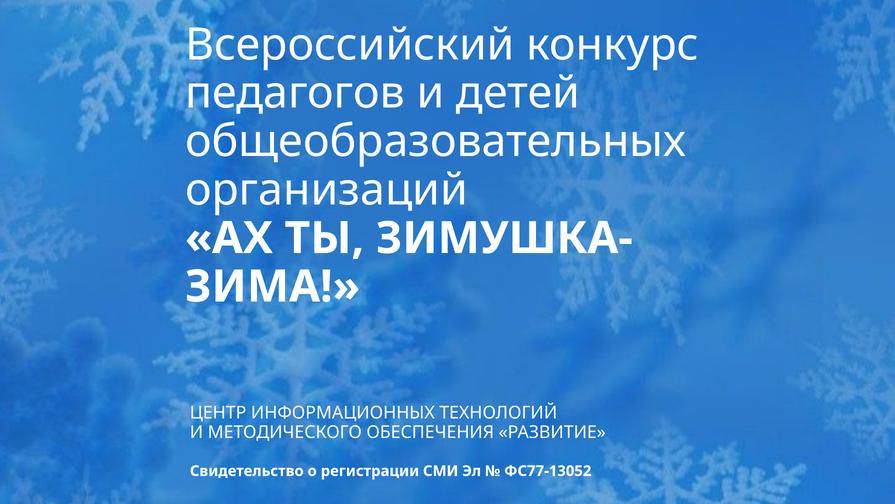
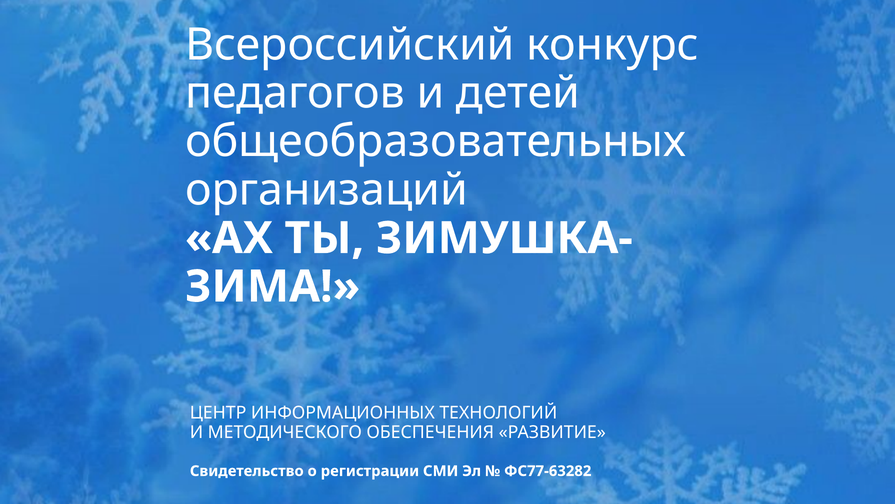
ФС77-13052: ФС77-13052 -> ФС77-63282 (548, 471)
